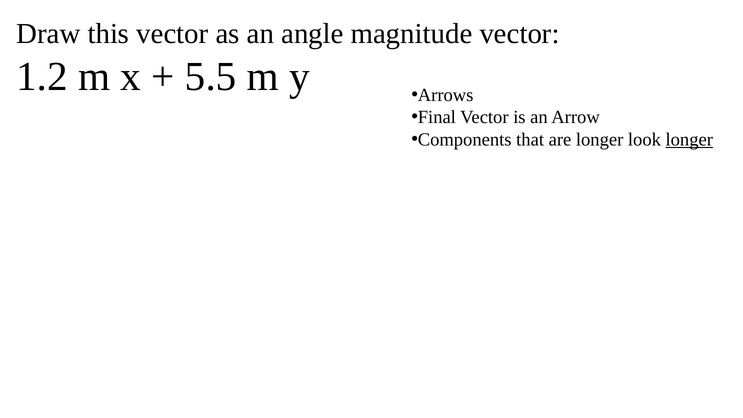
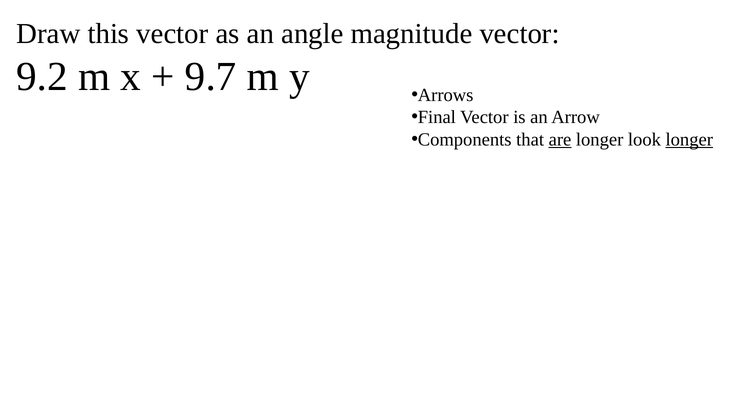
1.2: 1.2 -> 9.2 (42, 77)
5.5: 5.5 -> 9.7 (211, 77)
are underline: none -> present (560, 140)
